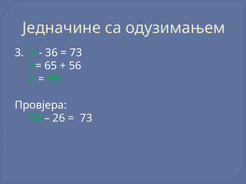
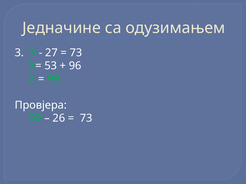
36: 36 -> 27 (51, 53)
65: 65 -> 53 (51, 66)
56: 56 -> 96 (75, 66)
